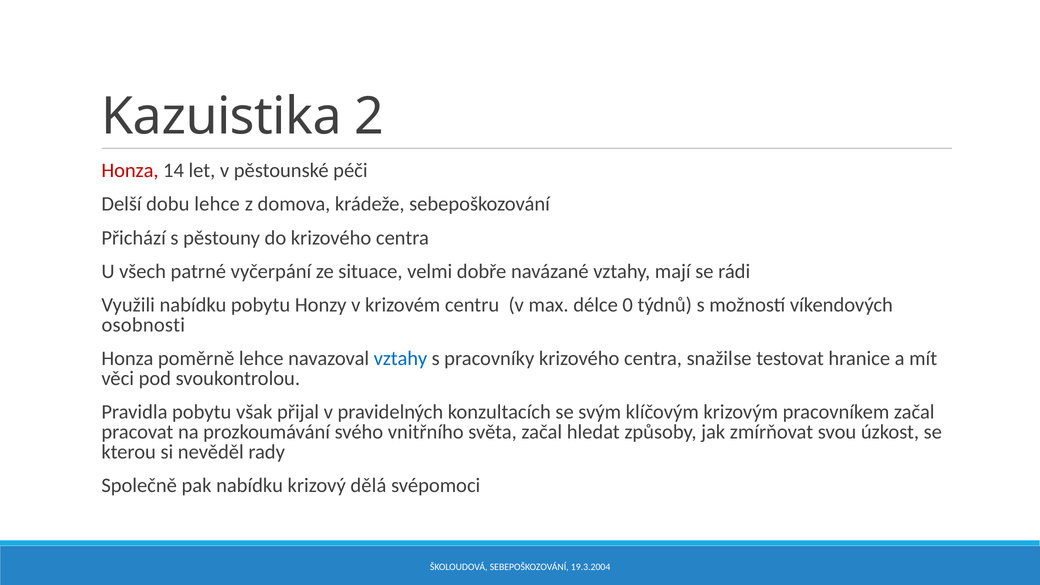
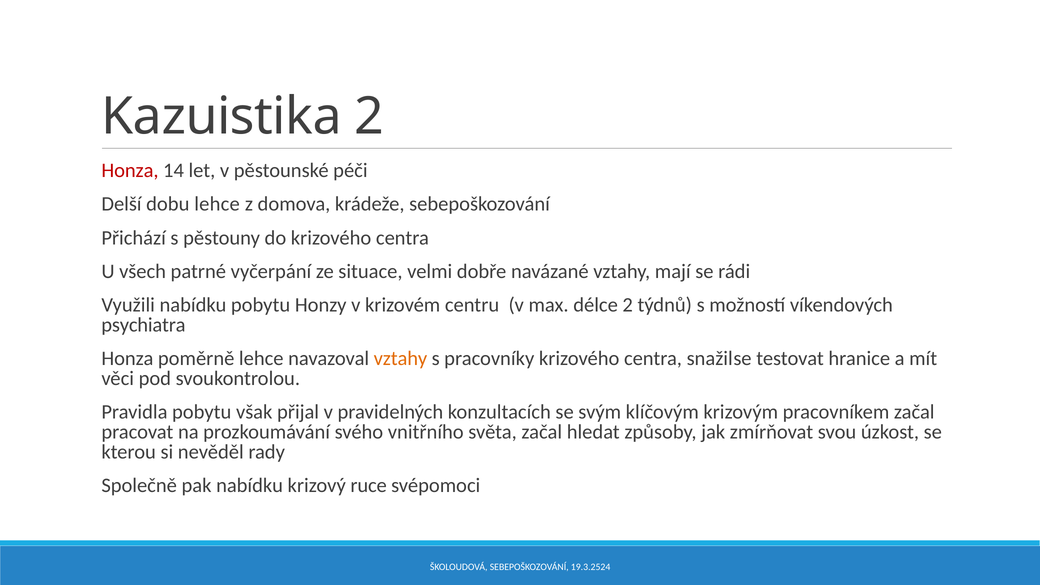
délce 0: 0 -> 2 (628, 305)
osobnosti: osobnosti -> psychiatra (143, 325)
vztahy colour: blue -> orange (400, 359)
dělá: dělá -> ruce (369, 486)
19.3.2004: 19.3.2004 -> 19.3.2524 (591, 567)
